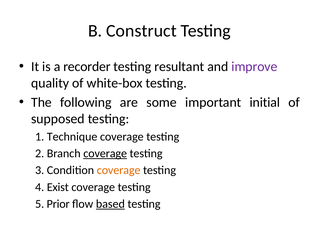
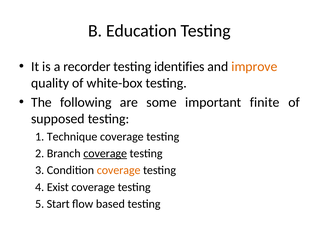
Construct: Construct -> Education (142, 31)
resultant: resultant -> identifies (179, 67)
improve colour: purple -> orange (254, 67)
initial: initial -> finite (265, 102)
Prior: Prior -> Start (58, 204)
based underline: present -> none (110, 204)
